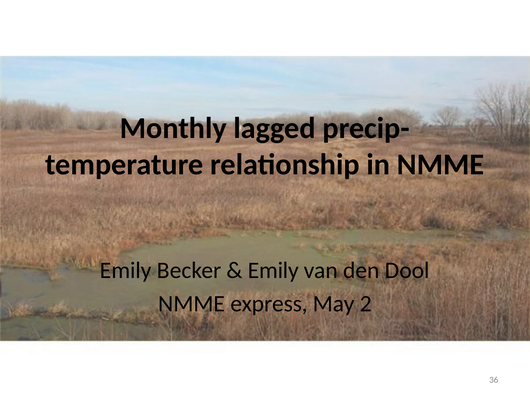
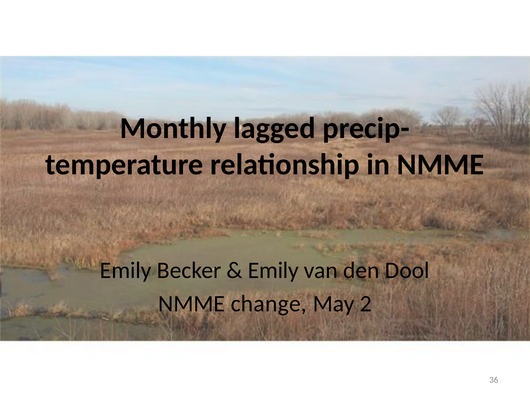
express: express -> change (269, 303)
